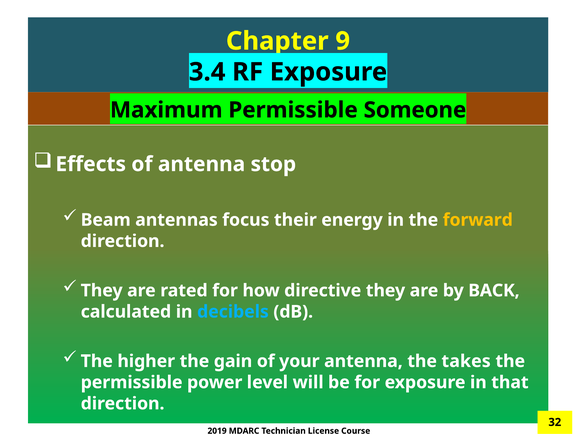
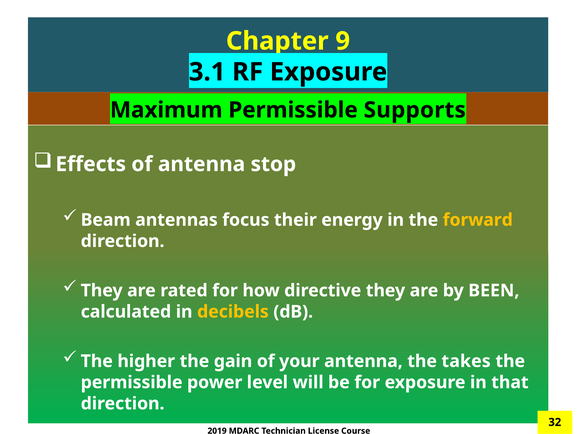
3.4: 3.4 -> 3.1 (207, 72)
Someone: Someone -> Supports (415, 110)
BACK: BACK -> BEEN (494, 290)
decibels colour: light blue -> yellow (233, 311)
